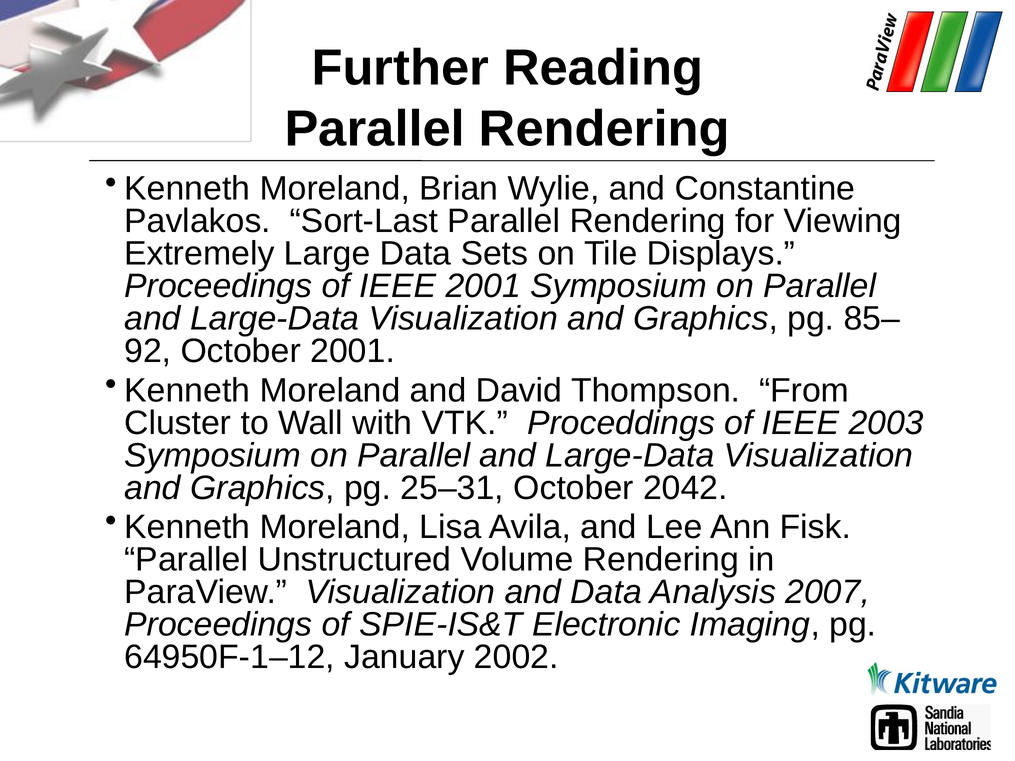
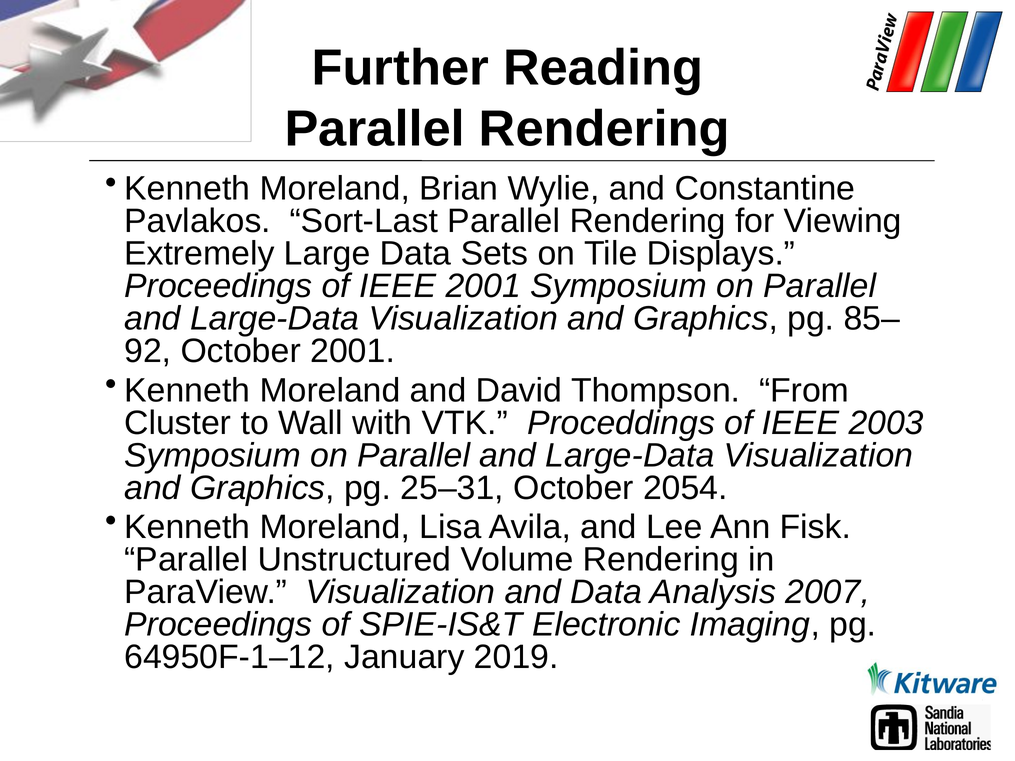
2042: 2042 -> 2054 (685, 488)
2002: 2002 -> 2019 (516, 657)
